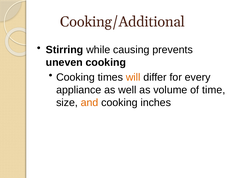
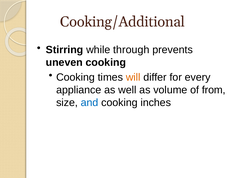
causing: causing -> through (131, 50)
time: time -> from (214, 90)
and colour: orange -> blue (90, 102)
